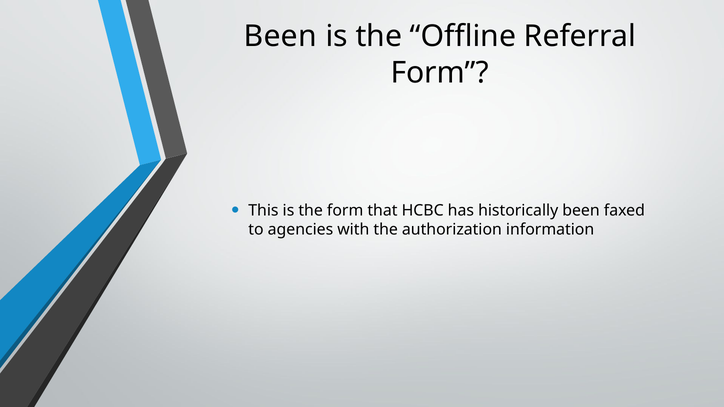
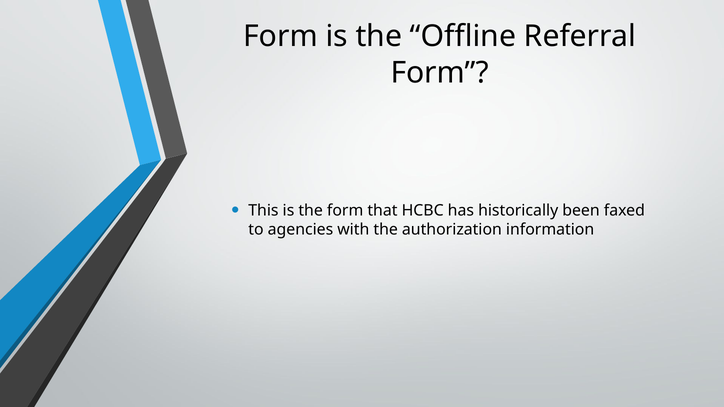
Been: Been -> Form (281, 37)
